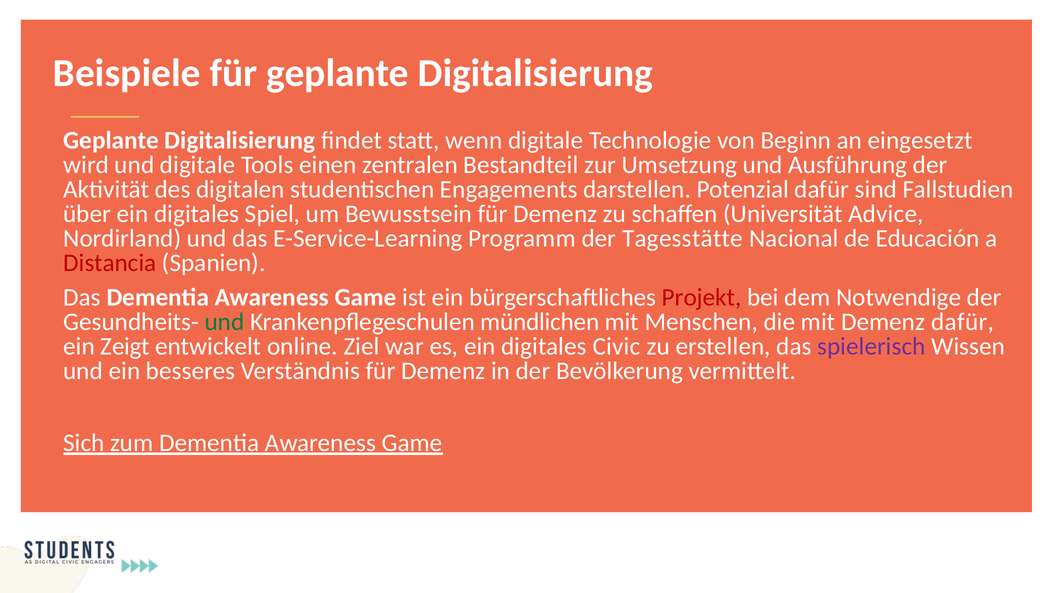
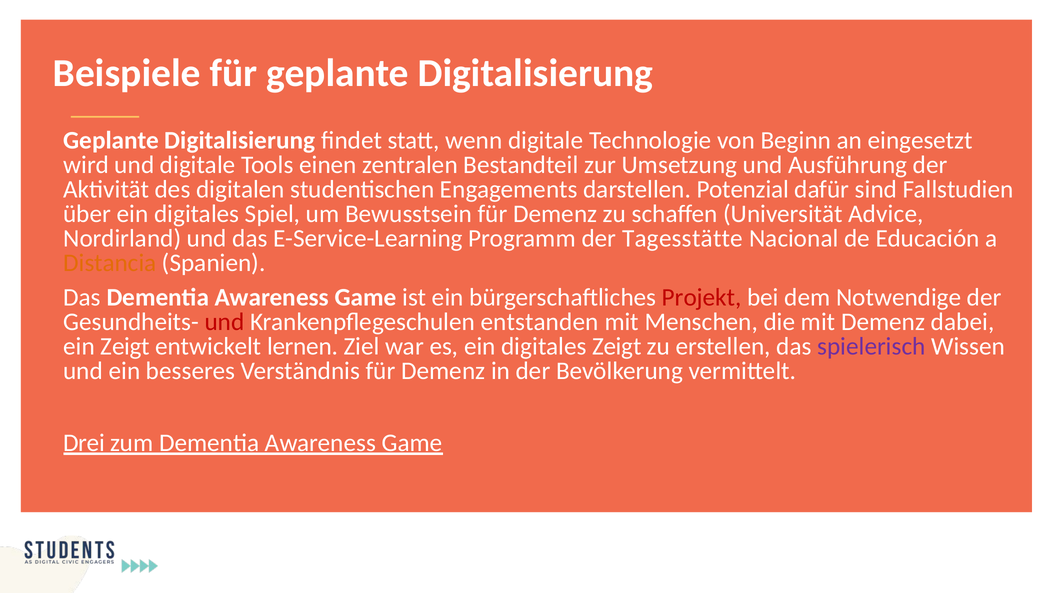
Distancia colour: red -> orange (110, 263)
und colour: green -> red (225, 322)
mündlichen: mündlichen -> entstanden (540, 322)
Demenz dafür: dafür -> dabei (963, 322)
online: online -> lernen (303, 346)
digitales Civic: Civic -> Zeigt (617, 346)
Sich: Sich -> Drei (84, 443)
